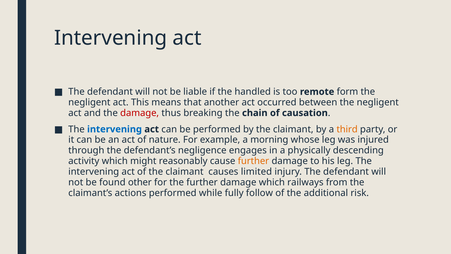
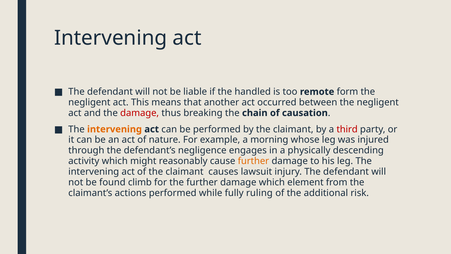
intervening colour: blue -> orange (115, 129)
third colour: orange -> red (347, 129)
limited: limited -> lawsuit (256, 171)
other: other -> climb (140, 182)
railways: railways -> element (305, 182)
follow: follow -> ruling (259, 193)
